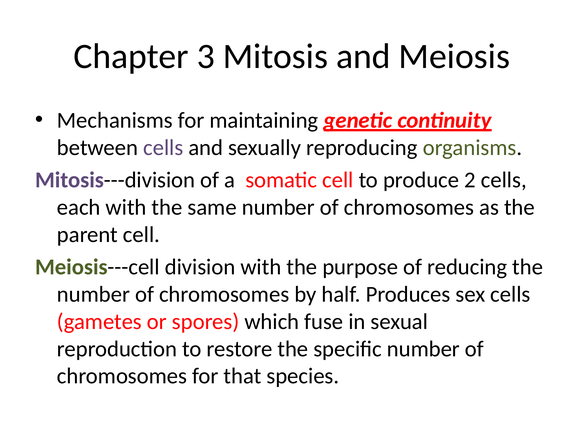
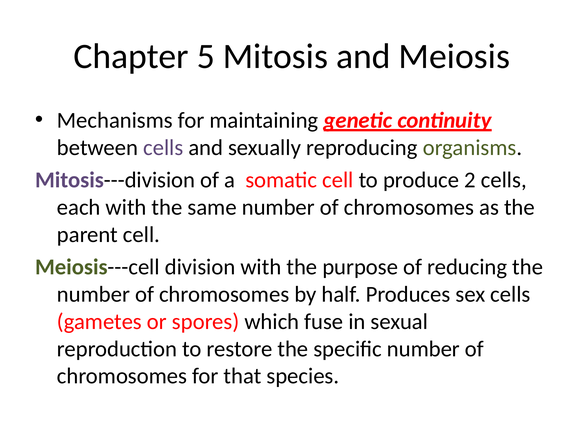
3: 3 -> 5 (206, 57)
